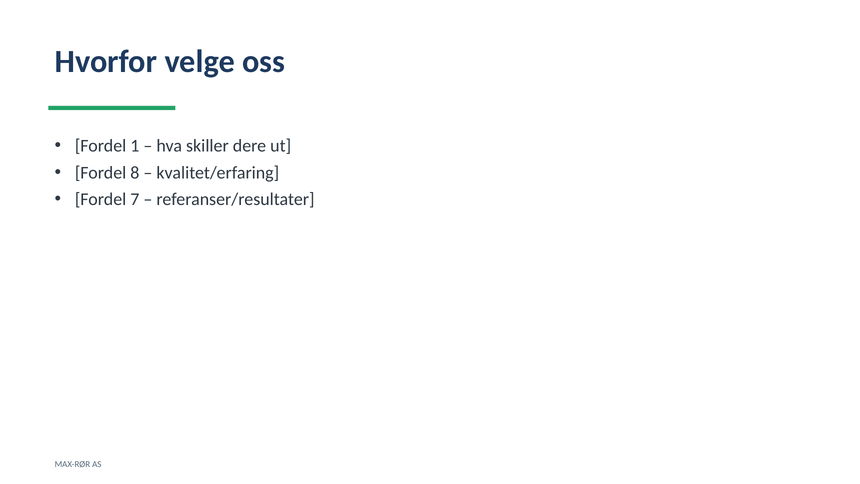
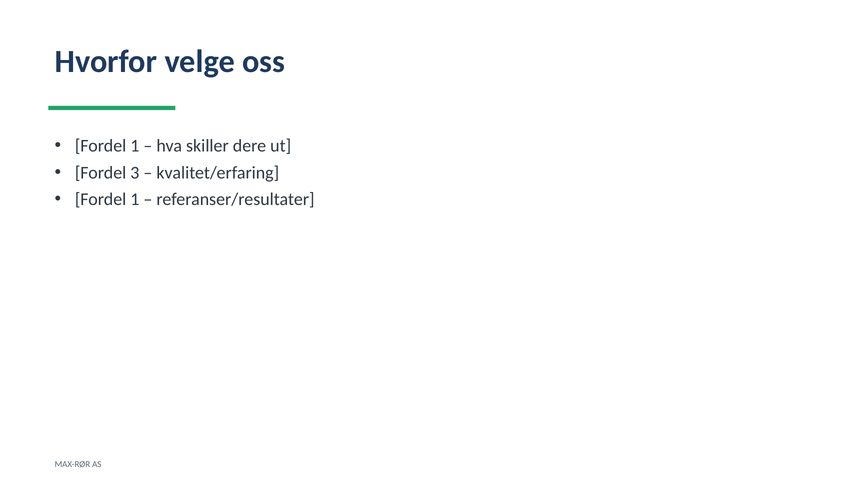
8: 8 -> 3 (135, 173)
7: 7 -> 1 (135, 199)
